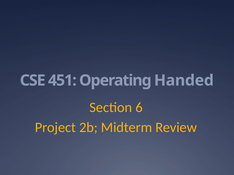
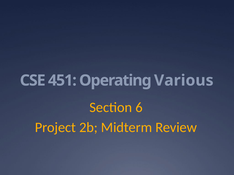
Handed: Handed -> Various (184, 81)
